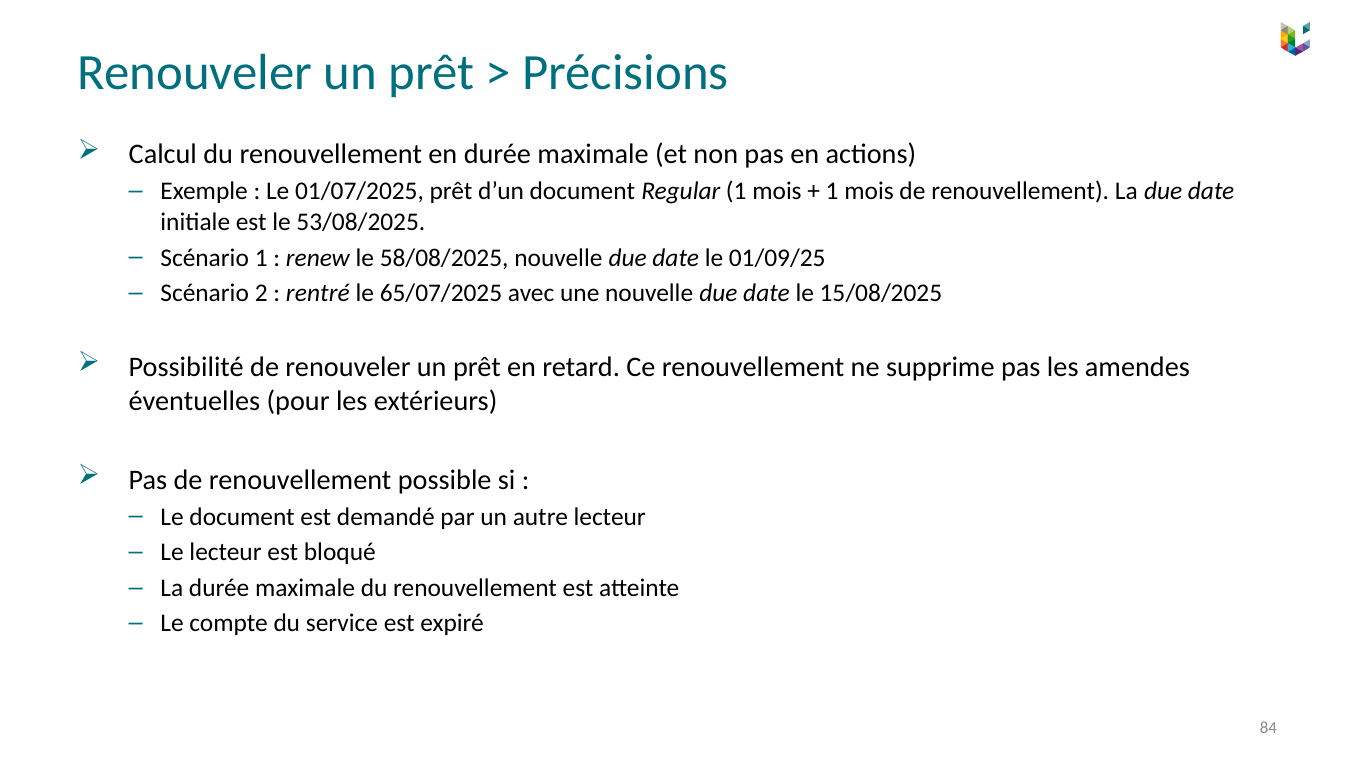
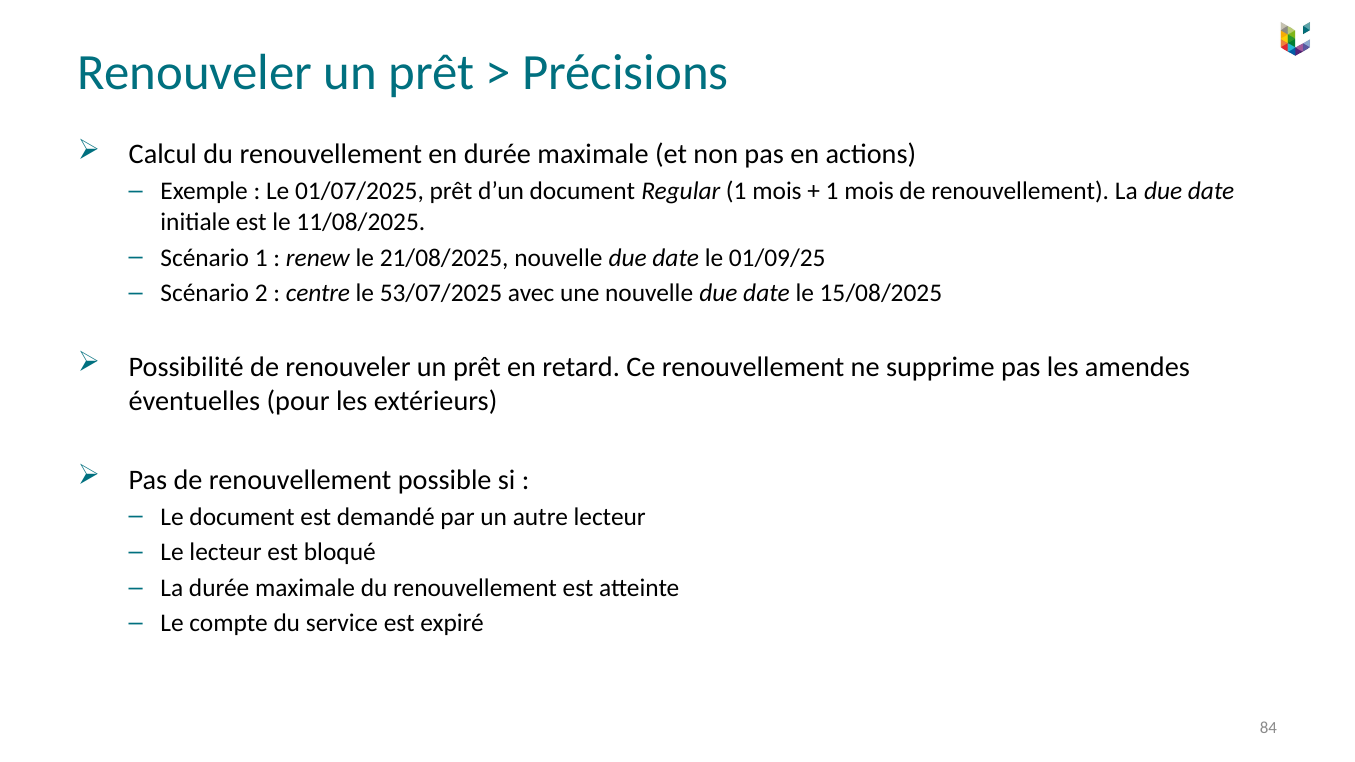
53/08/2025: 53/08/2025 -> 11/08/2025 (361, 222)
58/08/2025: 58/08/2025 -> 21/08/2025 (444, 258)
rentré: rentré -> centre (318, 293)
65/07/2025: 65/07/2025 -> 53/07/2025 (441, 293)
